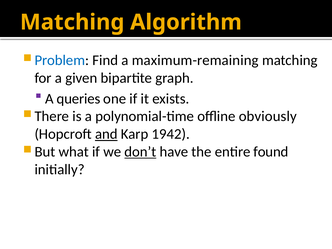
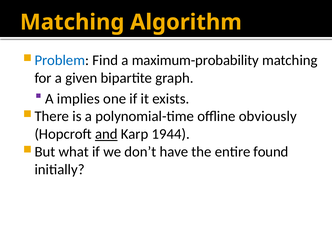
maximum-remaining: maximum-remaining -> maximum-probability (195, 60)
queries: queries -> implies (78, 99)
1942: 1942 -> 1944 (171, 134)
don’t underline: present -> none (140, 152)
